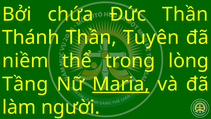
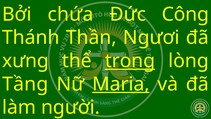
Đức Thần: Thần -> Công (185, 14)
Tuyên: Tuyên -> Ngươi (151, 37)
niềm: niềm -> xưng (25, 61)
trong underline: none -> present (130, 61)
